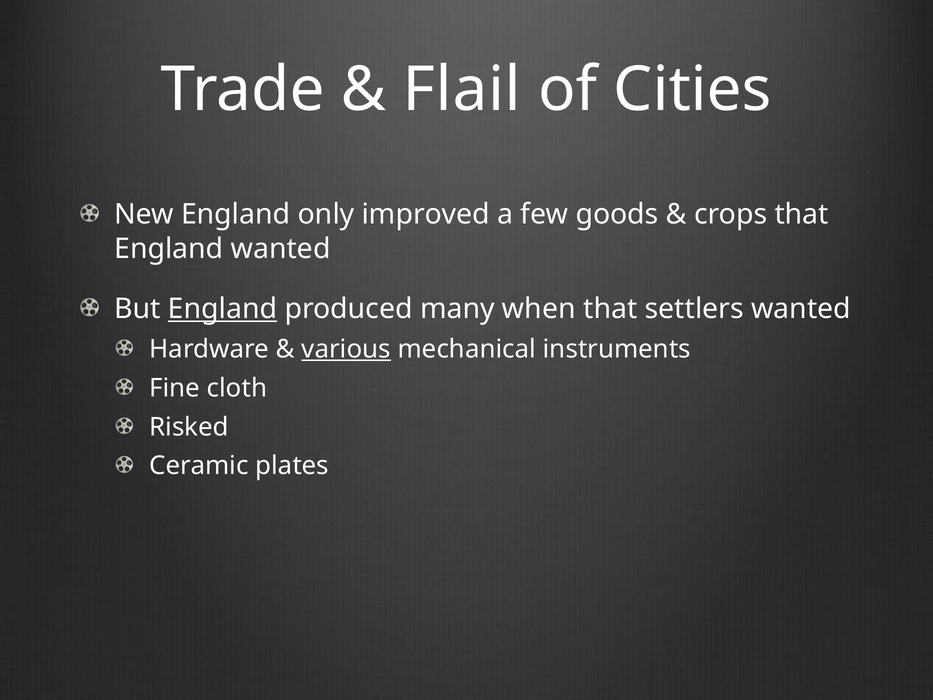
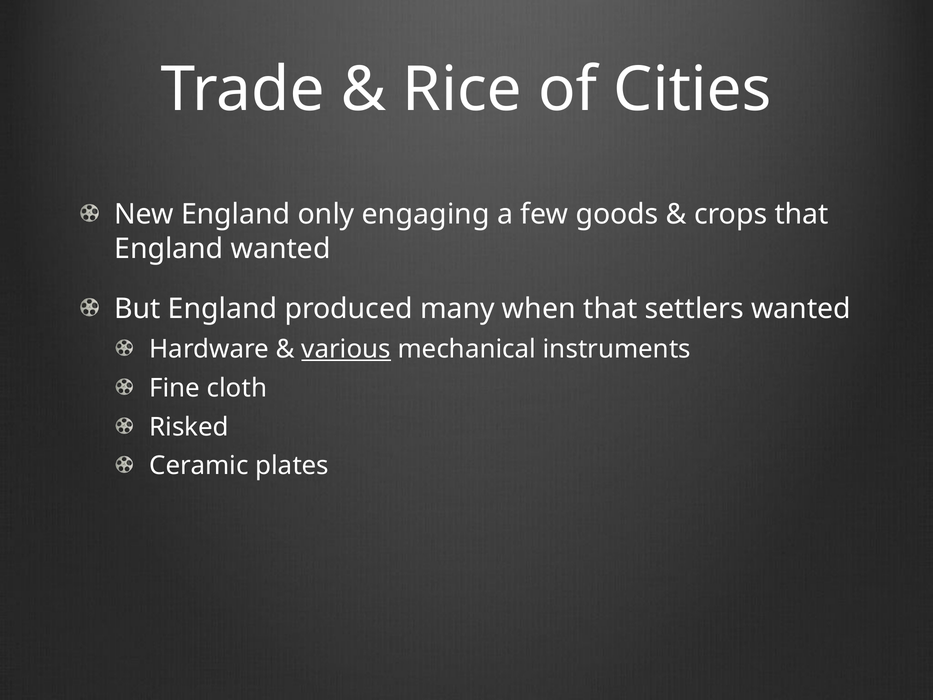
Flail: Flail -> Rice (462, 90)
improved: improved -> engaging (426, 214)
England underline: present -> none (223, 309)
